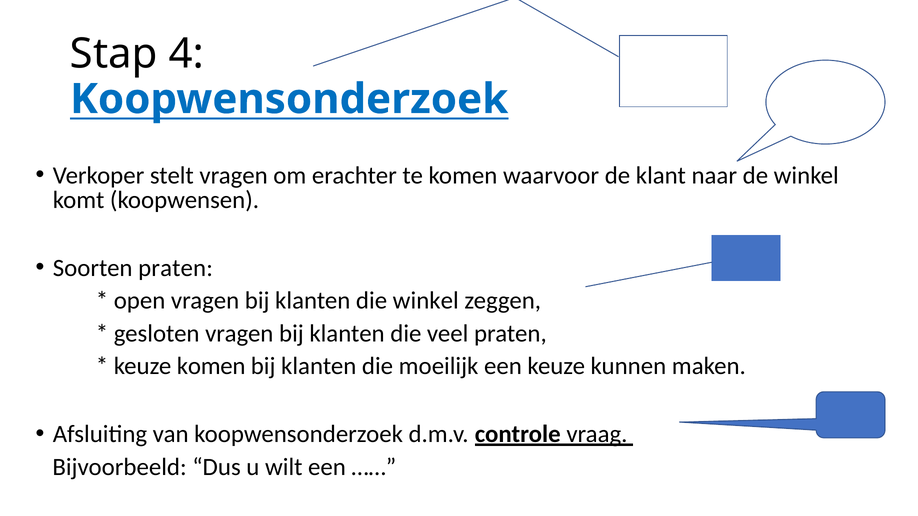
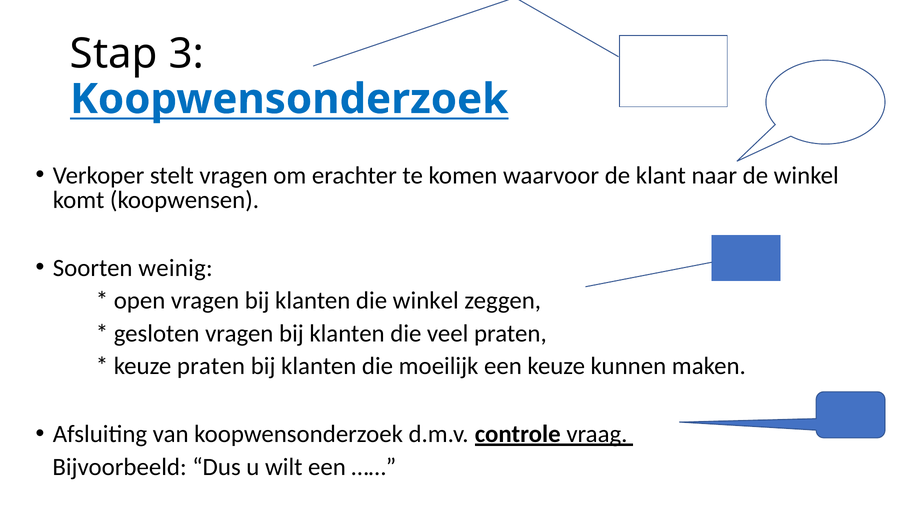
4: 4 -> 3 (186, 54)
Soorten praten: praten -> weinig (175, 268)
keuze komen: komen -> praten (211, 366)
